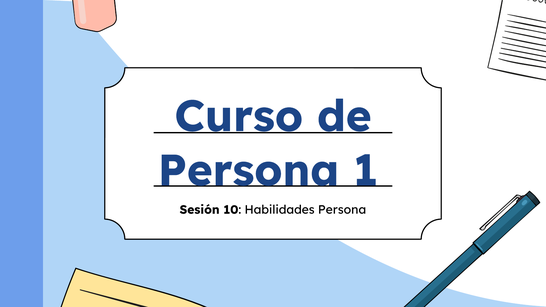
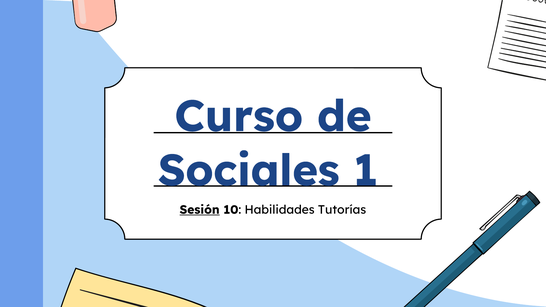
Persona: Persona -> Sociales (249, 171)
Sesión underline: none -> present (200, 210)
Habilidades Persona: Persona -> Tutorías (342, 210)
